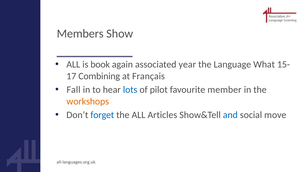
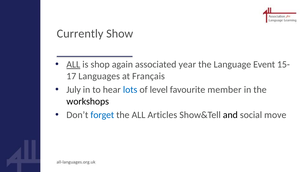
Members: Members -> Currently (80, 34)
ALL underline: none -> present (73, 65)
book: book -> shop (100, 65)
What: What -> Event (264, 65)
Combining: Combining -> Languages (99, 76)
Fall: Fall -> July (74, 90)
pilot: pilot -> level (159, 90)
workshops colour: orange -> black (88, 101)
and colour: blue -> black (230, 115)
